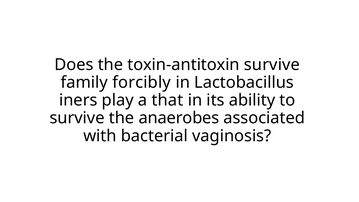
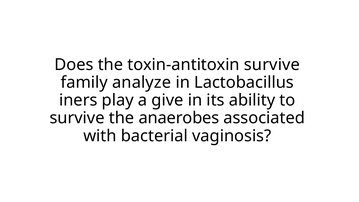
forcibly: forcibly -> analyze (142, 82)
that: that -> give (167, 100)
